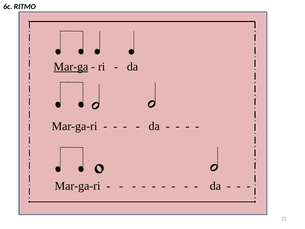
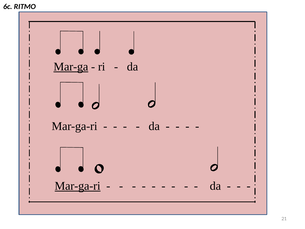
Mar-ga-ri underline: none -> present (78, 186)
